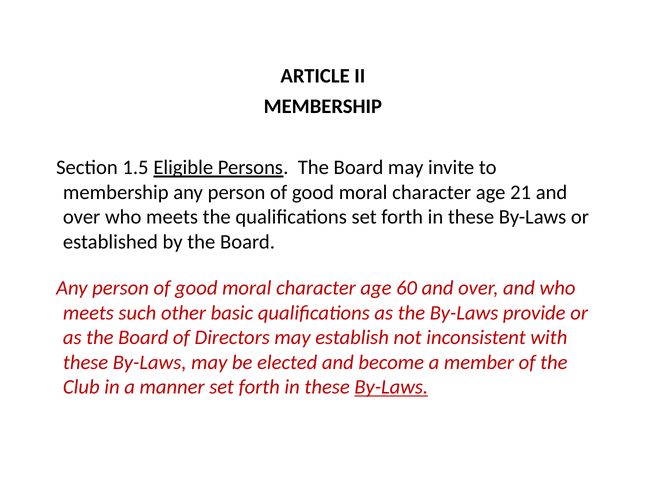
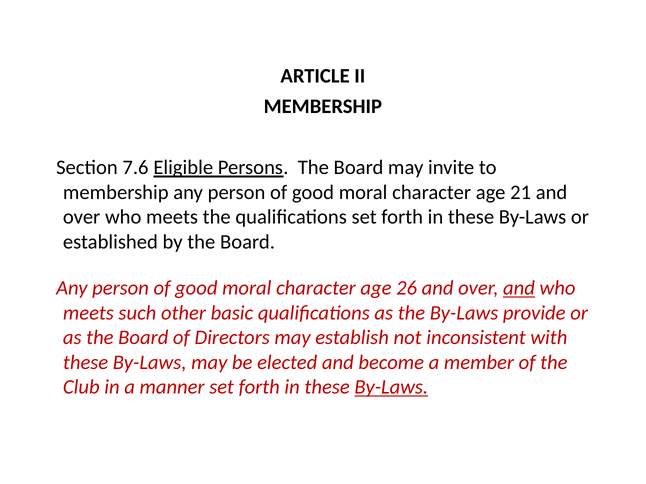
1.5: 1.5 -> 7.6 (135, 168)
60: 60 -> 26 (407, 288)
and underline: none -> present (519, 288)
